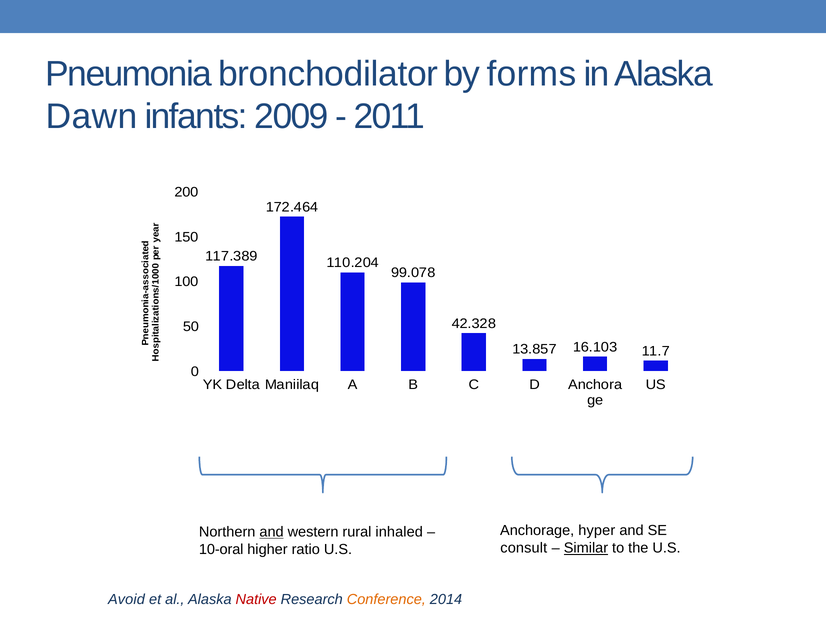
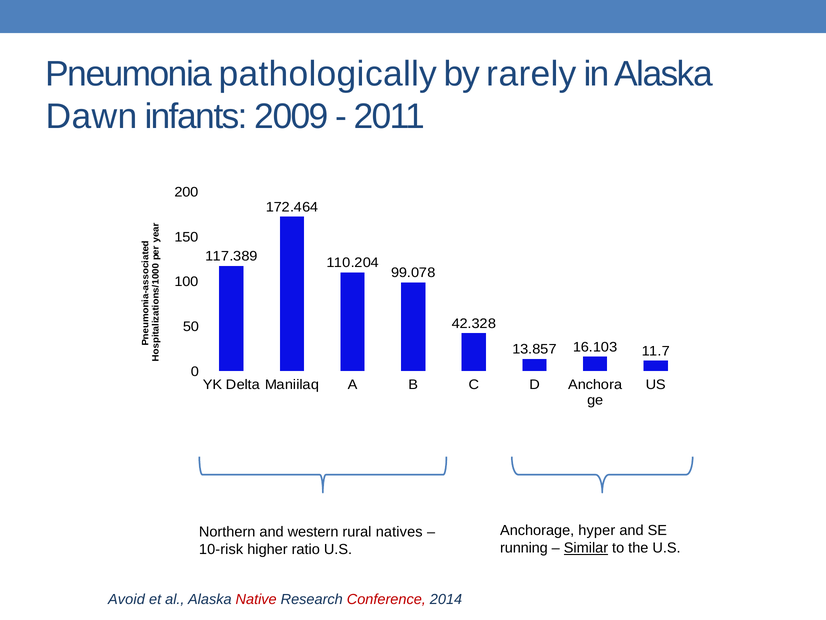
bronchodilator: bronchodilator -> pathologically (328, 74)
forms: forms -> rarely (532, 74)
and underline: present -> none (272, 532)
inhaled: inhaled -> natives (399, 532)
consult: consult -> running (524, 548)
10-oral: 10-oral -> 10-risk (221, 549)
Conference colour: orange -> red (386, 599)
